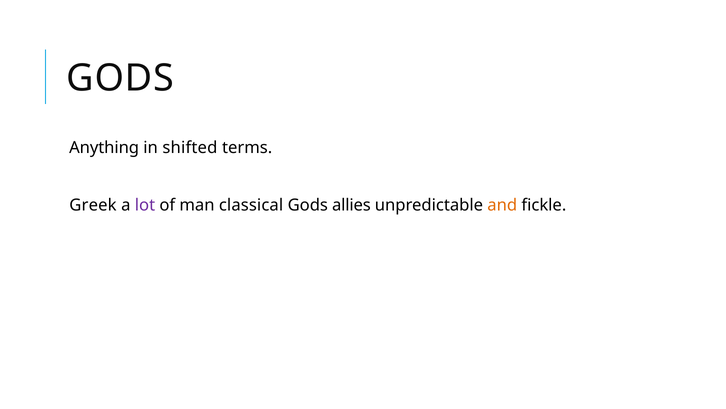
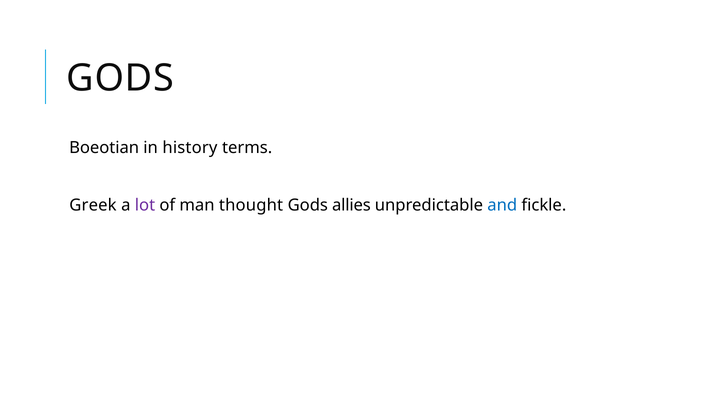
Anything: Anything -> Boeotian (104, 148)
shifted: shifted -> history (190, 148)
classical: classical -> thought (251, 205)
and colour: orange -> blue (502, 205)
